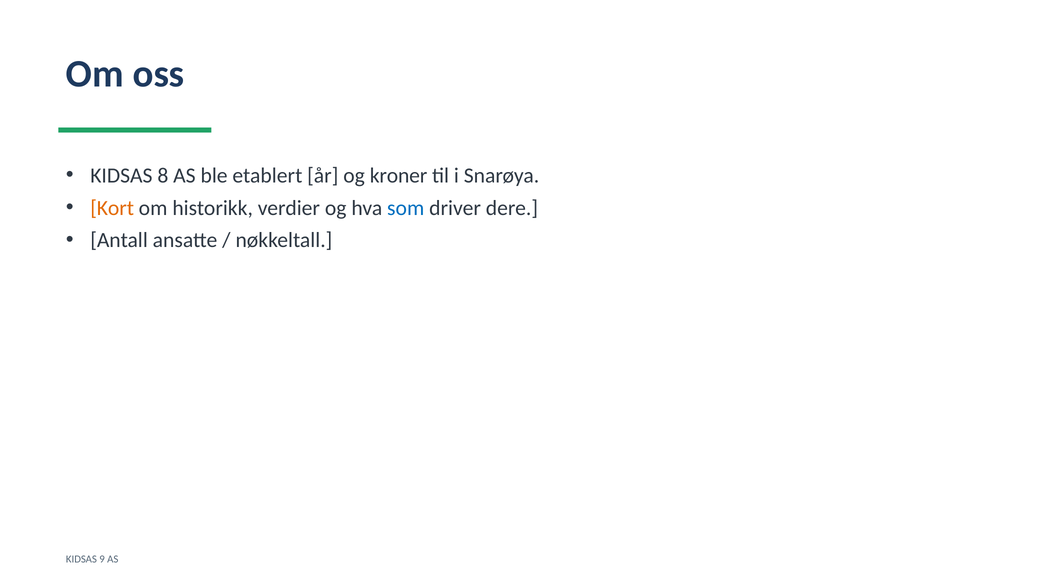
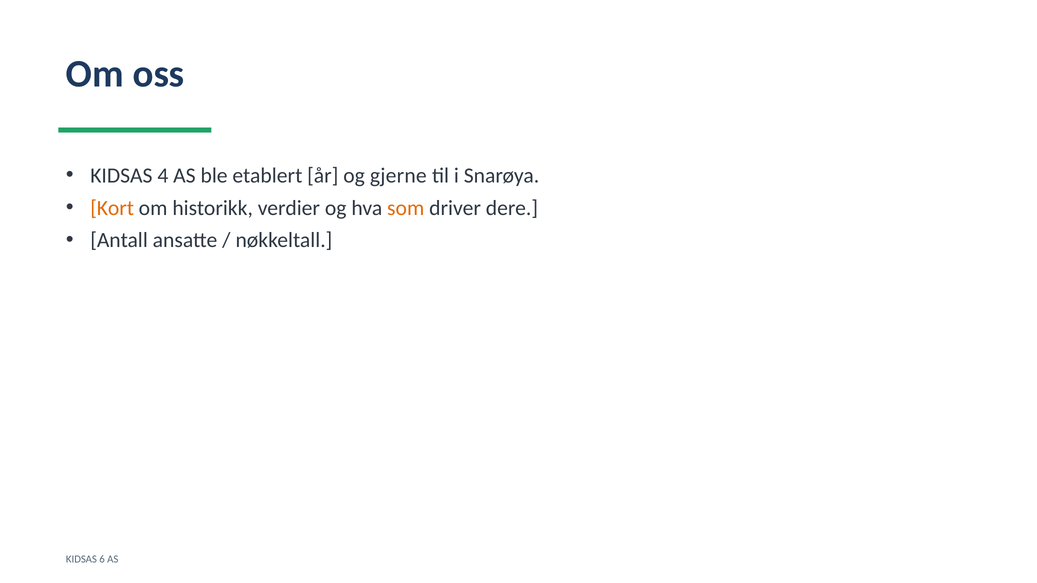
8: 8 -> 4 (163, 176)
kroner: kroner -> gjerne (398, 176)
som colour: blue -> orange (406, 208)
9: 9 -> 6 (102, 560)
